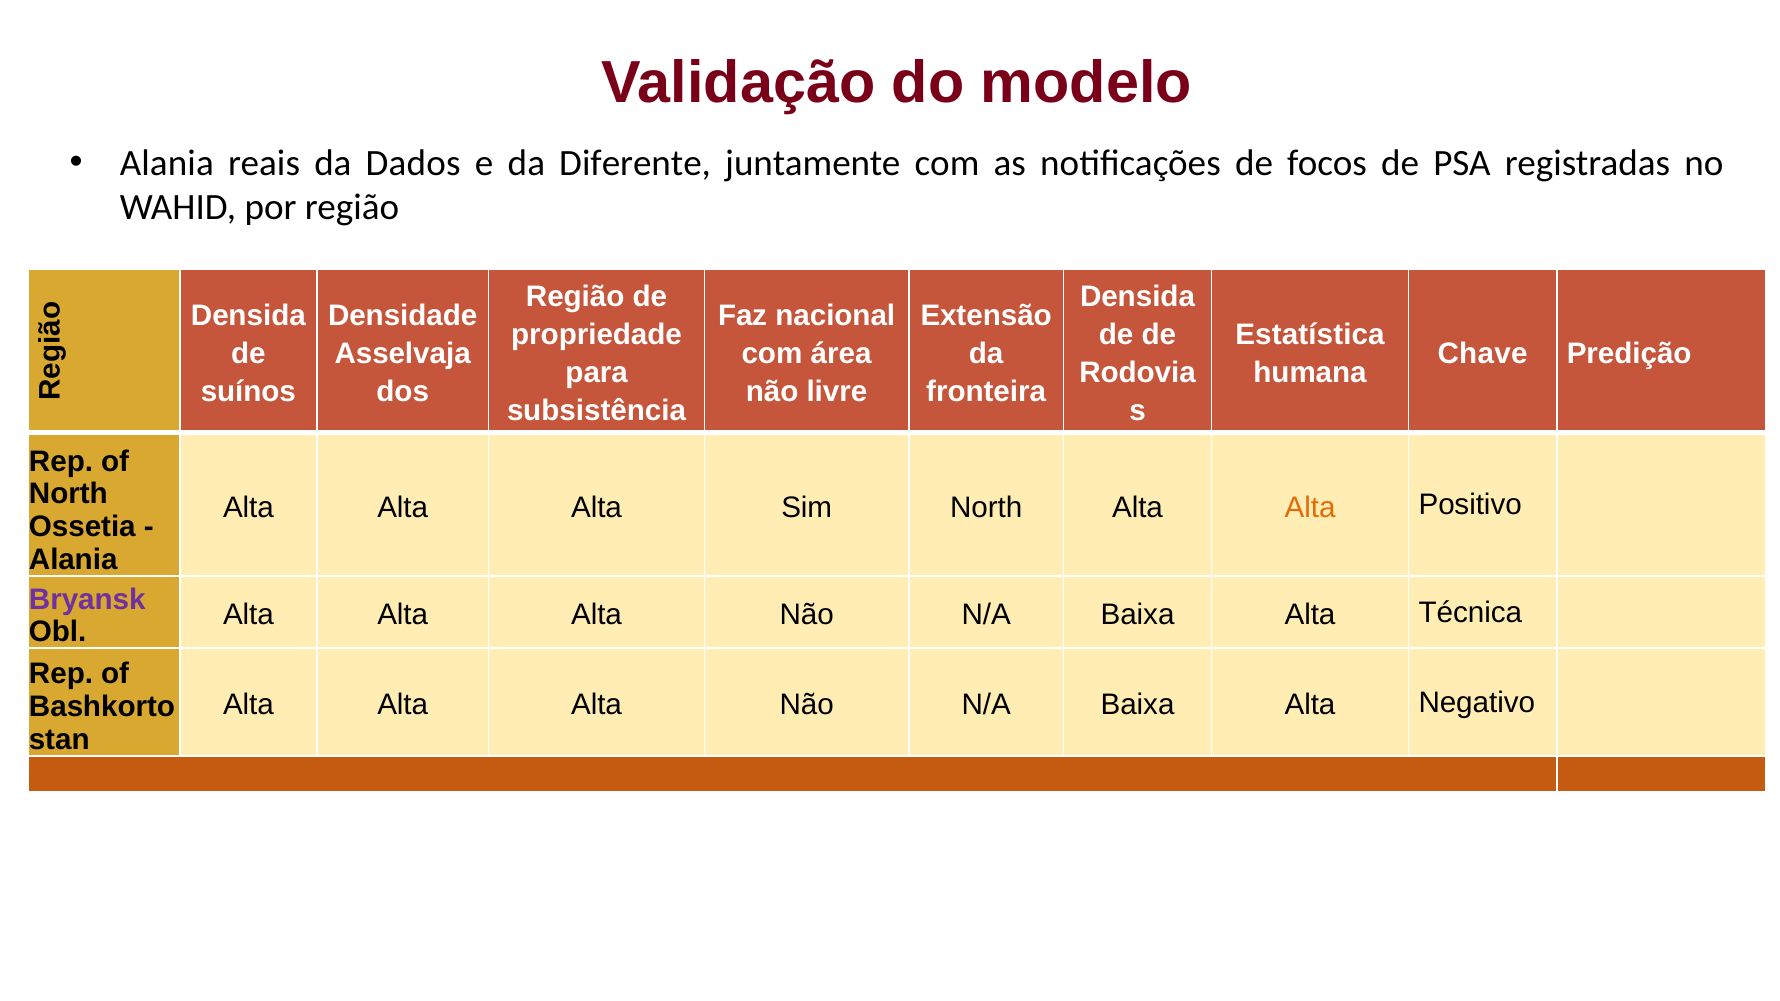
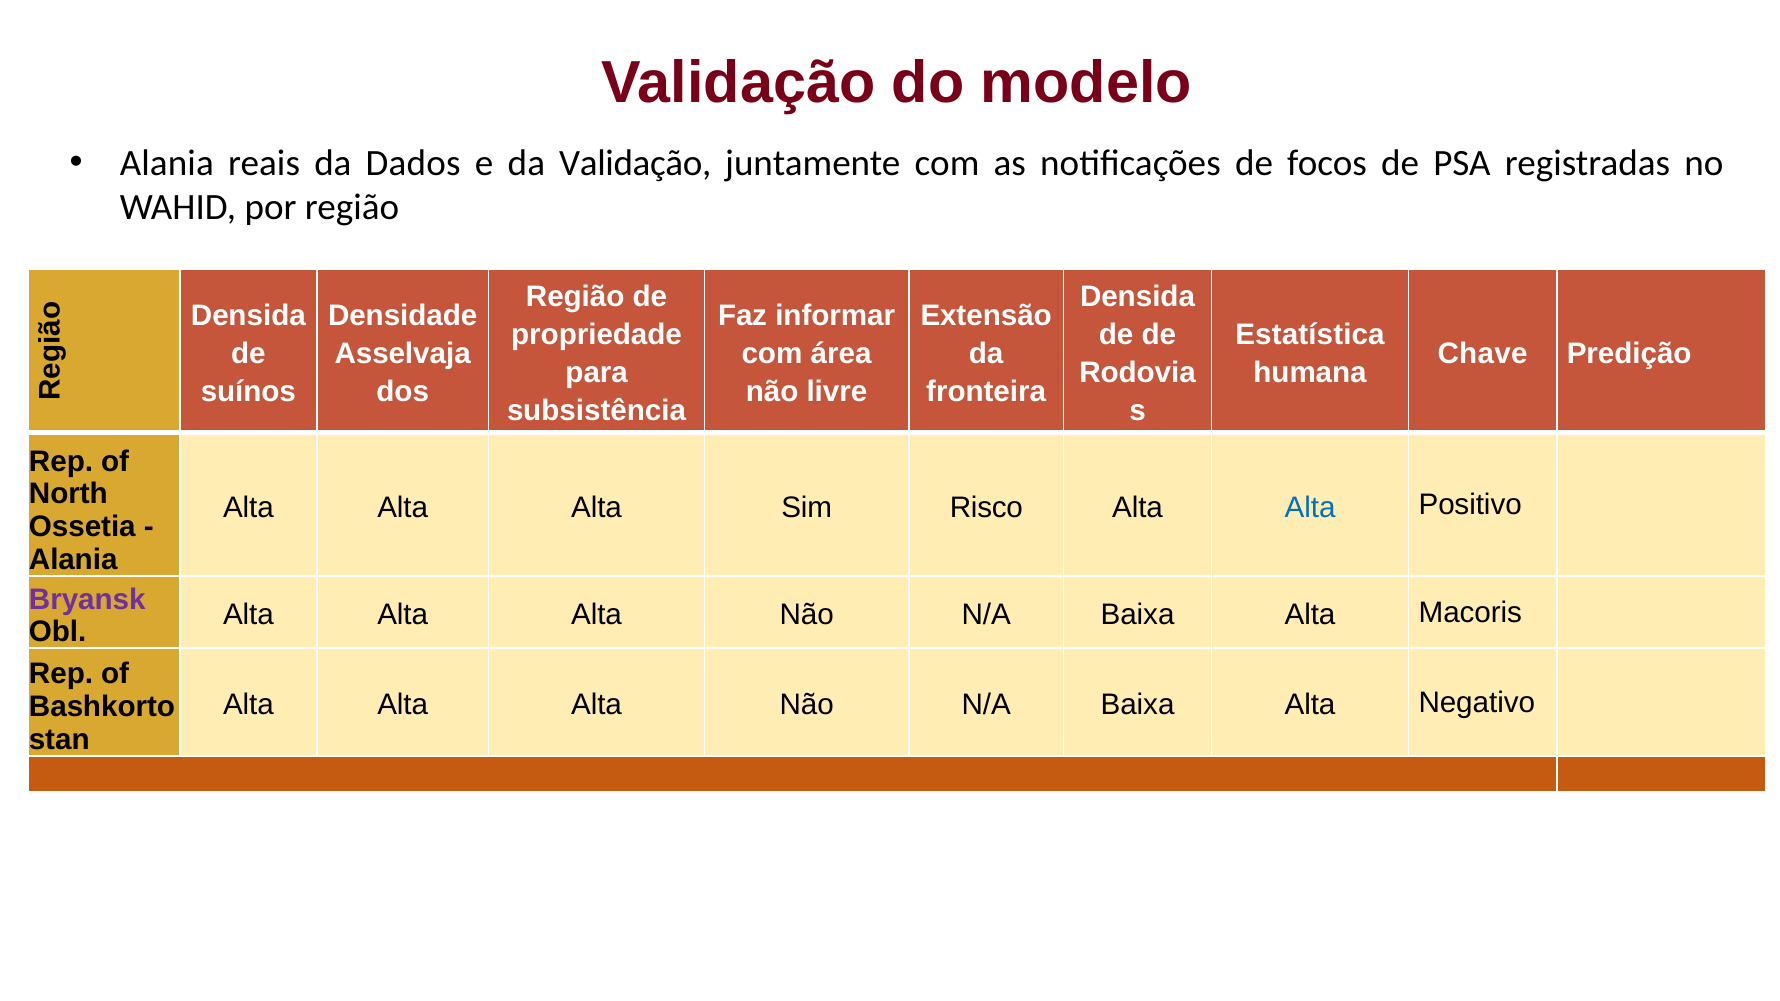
da Diferente: Diferente -> Validação (635, 163)
nacional: nacional -> informar (835, 316)
Sim North: North -> Risco (986, 507)
Alta colour: orange -> blue (1310, 507)
Técnica: Técnica -> Macoris (1470, 613)
